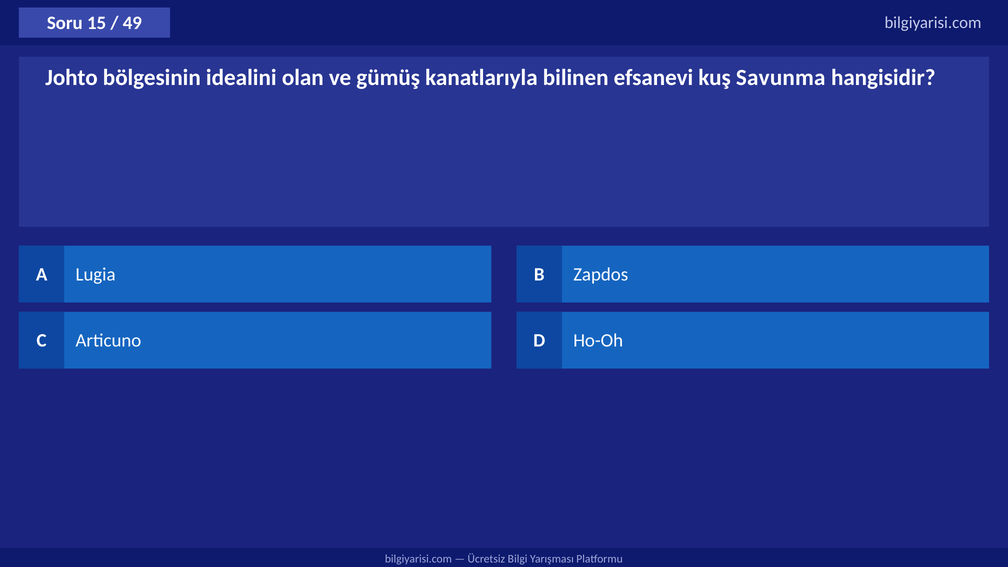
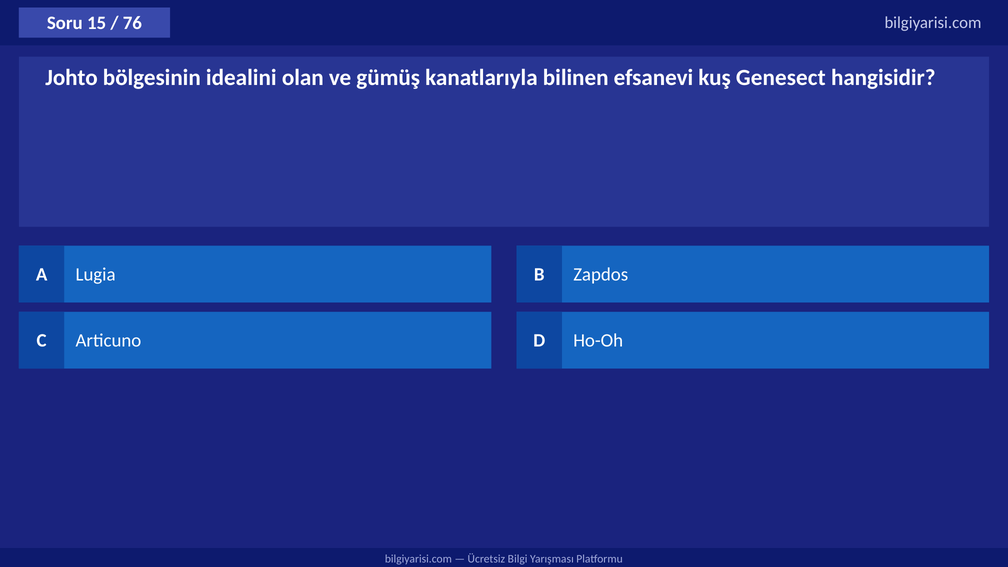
49: 49 -> 76 (132, 23)
Savunma: Savunma -> Genesect (781, 78)
